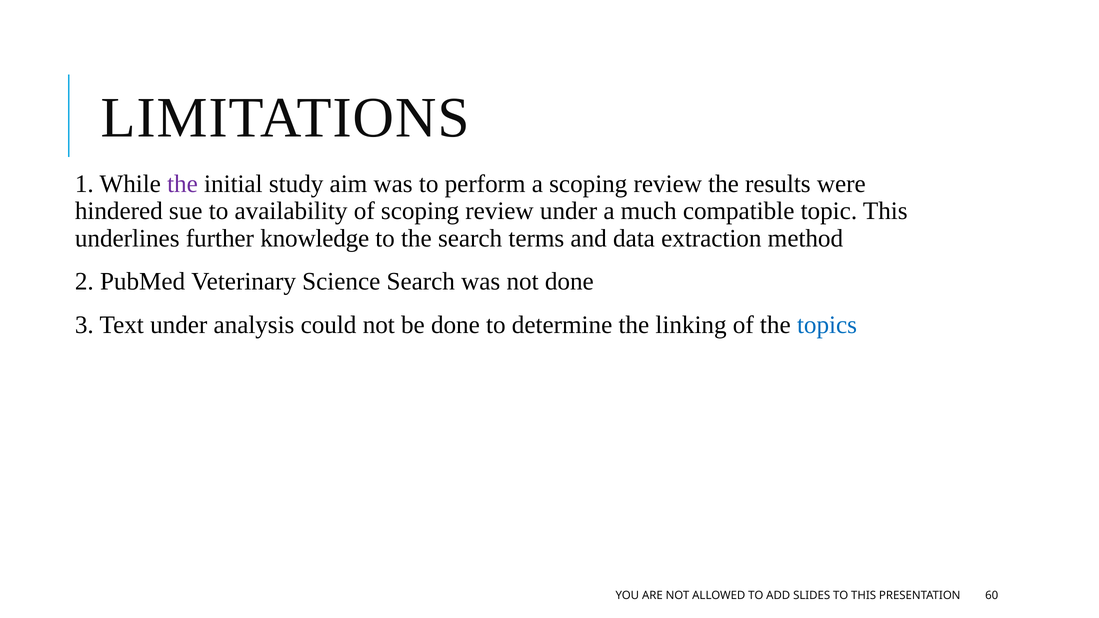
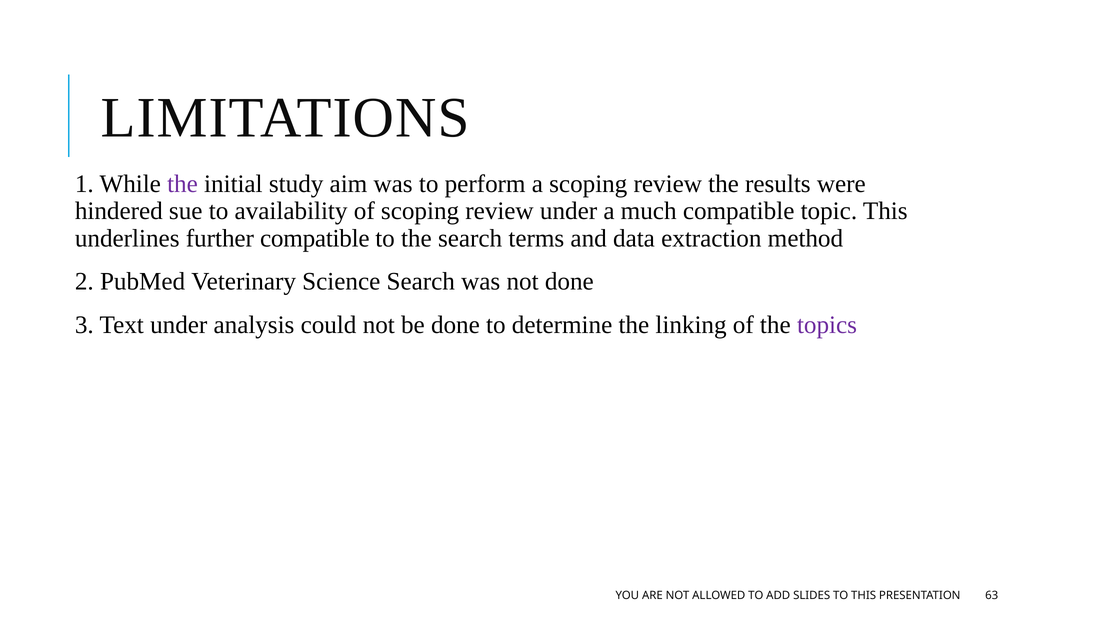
further knowledge: knowledge -> compatible (315, 238)
topics colour: blue -> purple (827, 325)
60: 60 -> 63 (992, 596)
